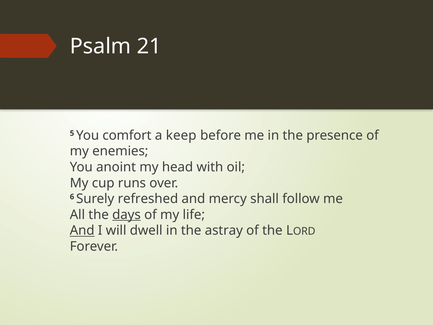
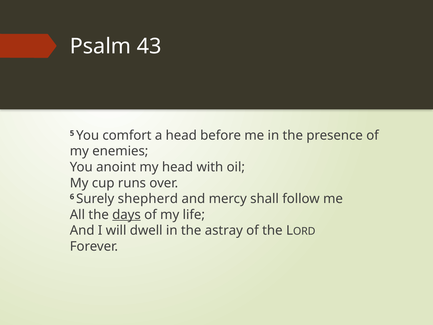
21: 21 -> 43 (149, 46)
a keep: keep -> head (181, 135)
refreshed: refreshed -> shepherd (148, 199)
And underline: present -> none (82, 230)
